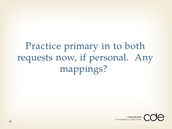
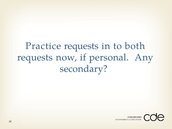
Practice primary: primary -> requests (81, 46)
mappings: mappings -> secondary (84, 69)
